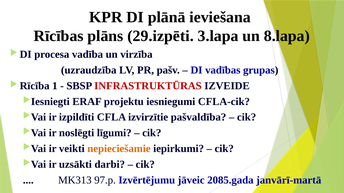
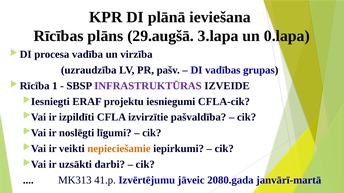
29.izpēti: 29.izpēti -> 29.augšā (161, 36)
8.lapa: 8.lapa -> 0.lapa (287, 36)
INFRASTRUKTŪRAS colour: red -> purple (148, 86)
97.p: 97.p -> 41.p (105, 181)
2085.gada: 2085.gada -> 2080.gada (230, 181)
